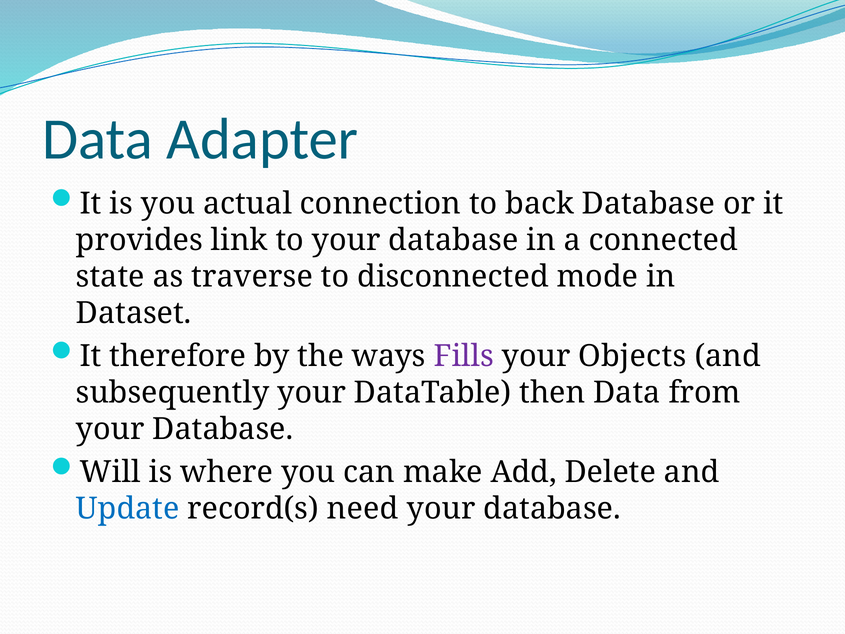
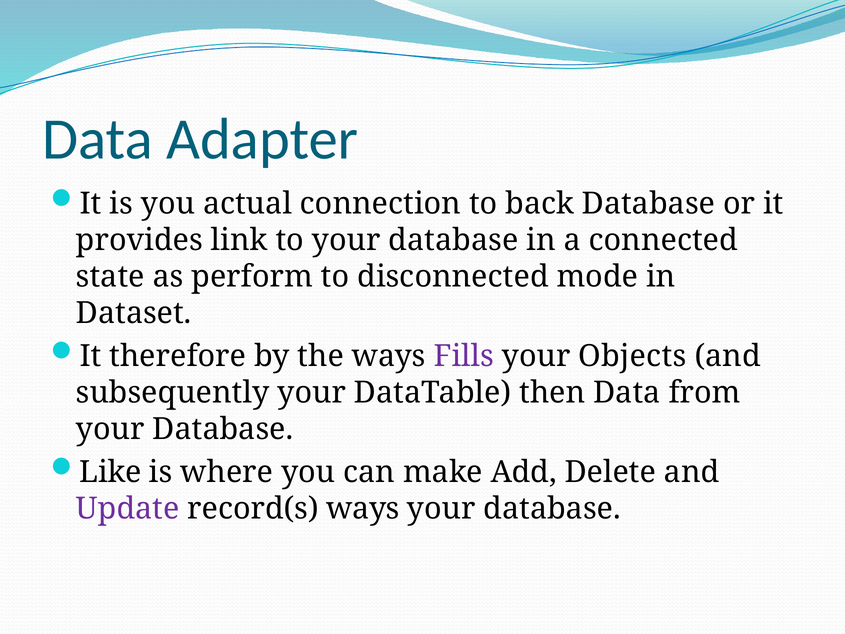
traverse: traverse -> perform (252, 277)
Will: Will -> Like (110, 472)
Update colour: blue -> purple (128, 508)
record(s need: need -> ways (363, 508)
